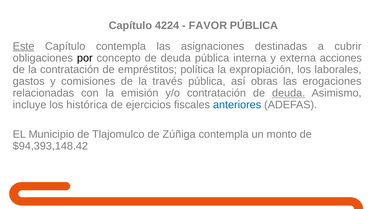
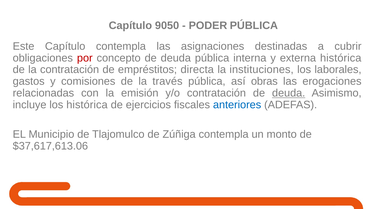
4224: 4224 -> 9050 (167, 26)
FAVOR: FAVOR -> PODER (208, 26)
Este underline: present -> none (24, 46)
por colour: black -> red (85, 58)
externa acciones: acciones -> histórica (341, 58)
política: política -> directa (197, 70)
expropiación: expropiación -> instituciones (262, 70)
$94,393,148.42: $94,393,148.42 -> $37,617,613.06 (50, 146)
